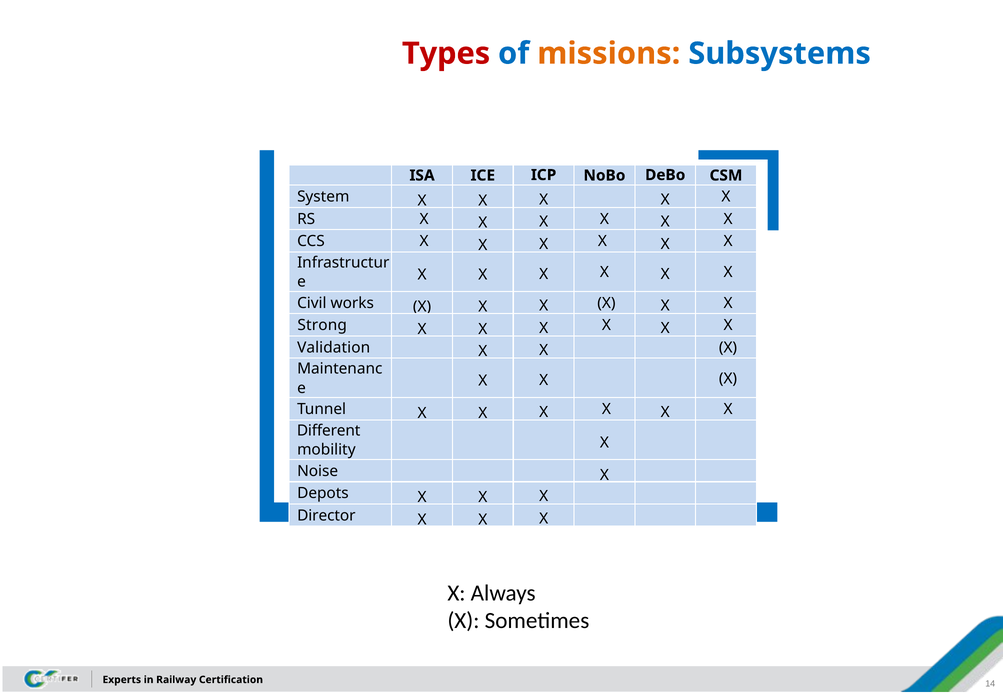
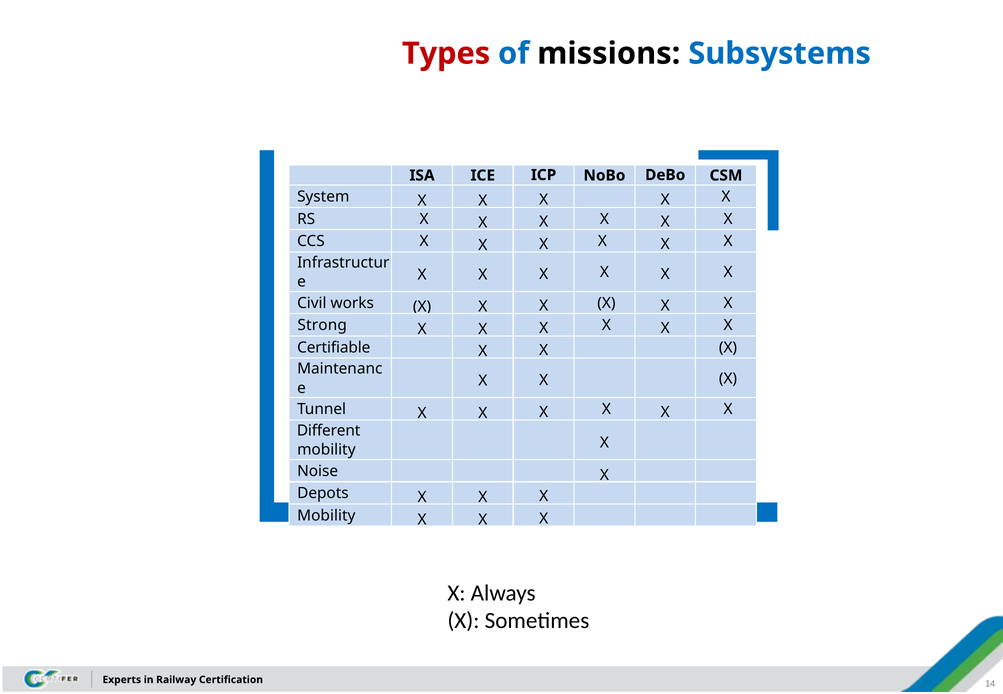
missions colour: orange -> black (609, 54)
Validation: Validation -> Certifiable (334, 348)
Director: Director -> Mobility (326, 516)
